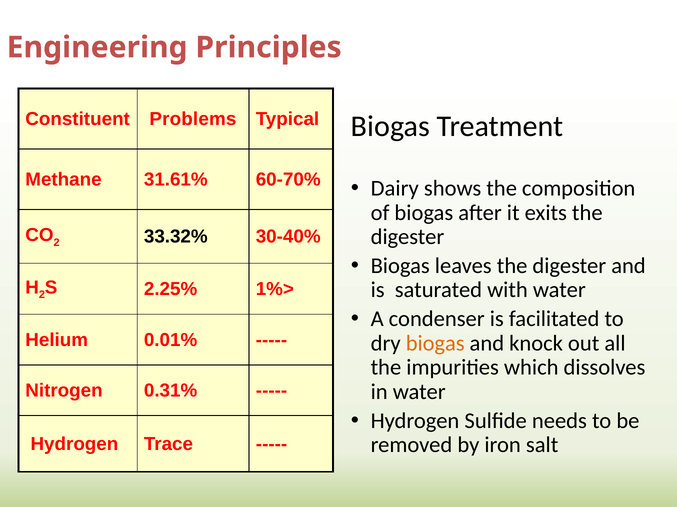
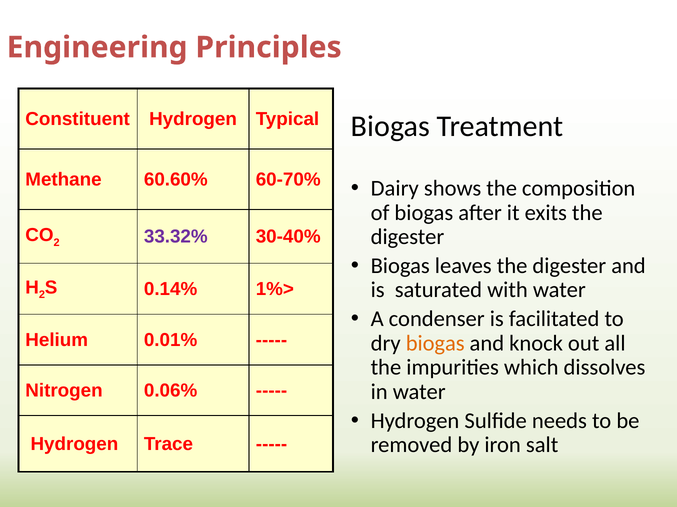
Constituent Problems: Problems -> Hydrogen (193, 119)
31.61%: 31.61% -> 60.60% (176, 180)
33.32% colour: black -> purple (176, 237)
2.25%: 2.25% -> 0.14% (171, 290)
0.31%: 0.31% -> 0.06% (171, 391)
